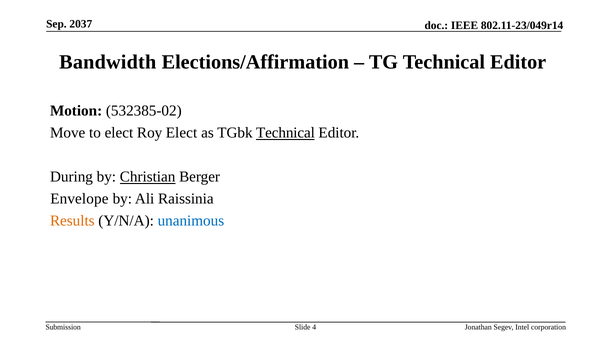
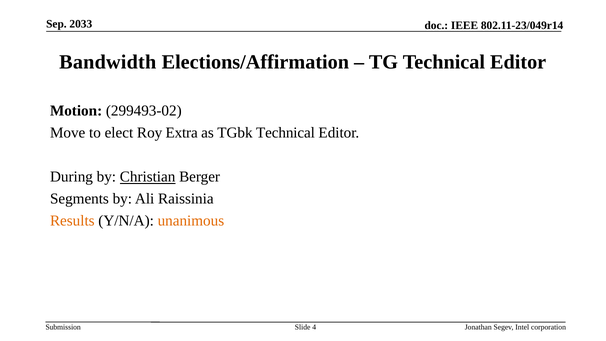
2037: 2037 -> 2033 (81, 24)
532385-02: 532385-02 -> 299493-02 (144, 111)
Roy Elect: Elect -> Extra (182, 133)
Technical underline: present -> none (285, 133)
Envelope: Envelope -> Segments (79, 199)
unanimous colour: blue -> orange (191, 221)
